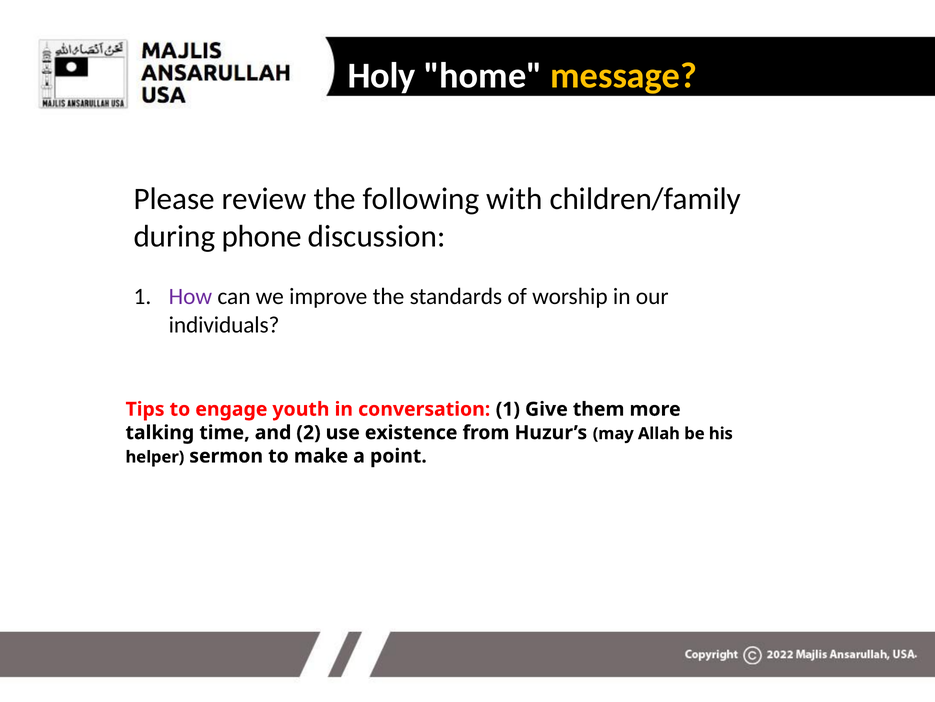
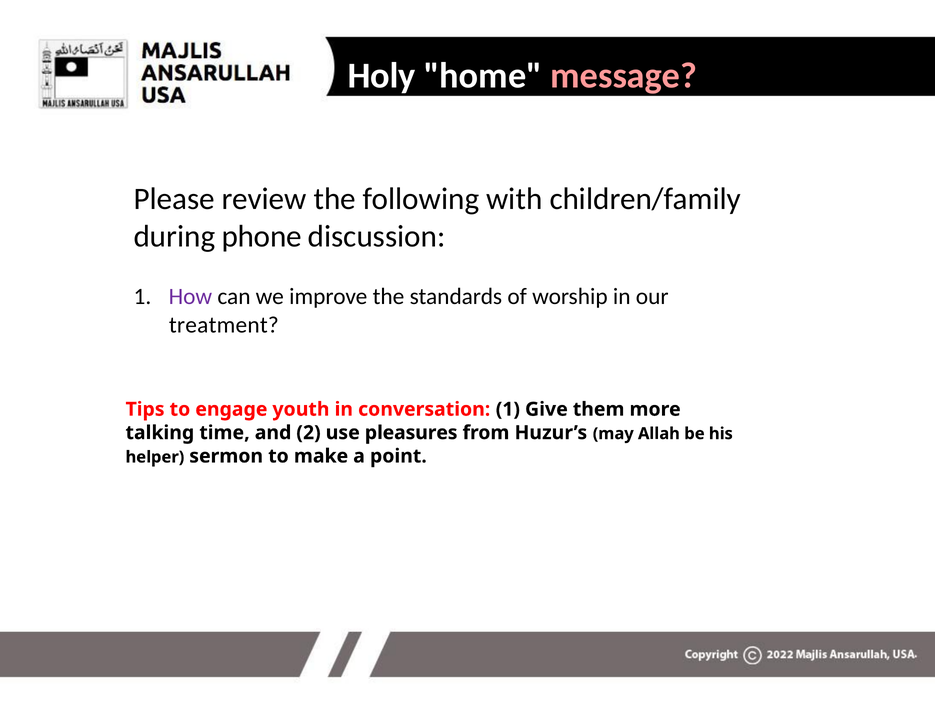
message colour: yellow -> pink (624, 76)
individuals: individuals -> treatment (224, 324)
existence: existence -> pleasures (411, 432)
